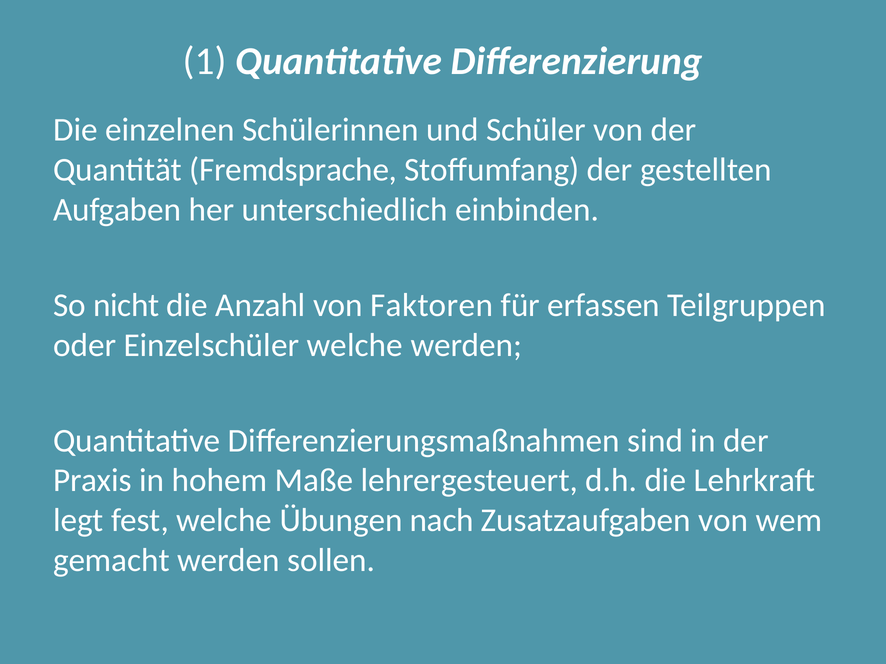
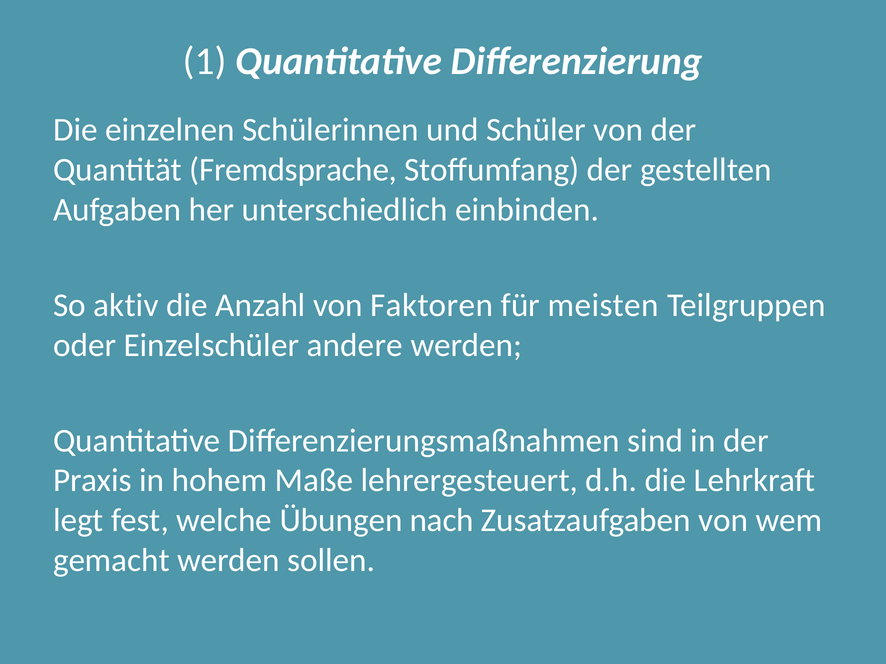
nicht: nicht -> aktiv (126, 305)
erfassen: erfassen -> meisten (603, 305)
Einzelschüler welche: welche -> andere (355, 345)
